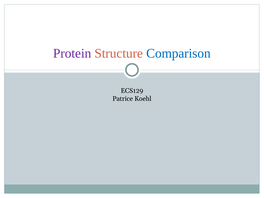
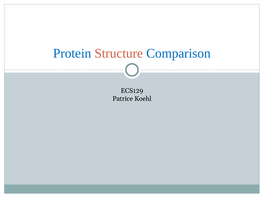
Protein colour: purple -> blue (72, 53)
